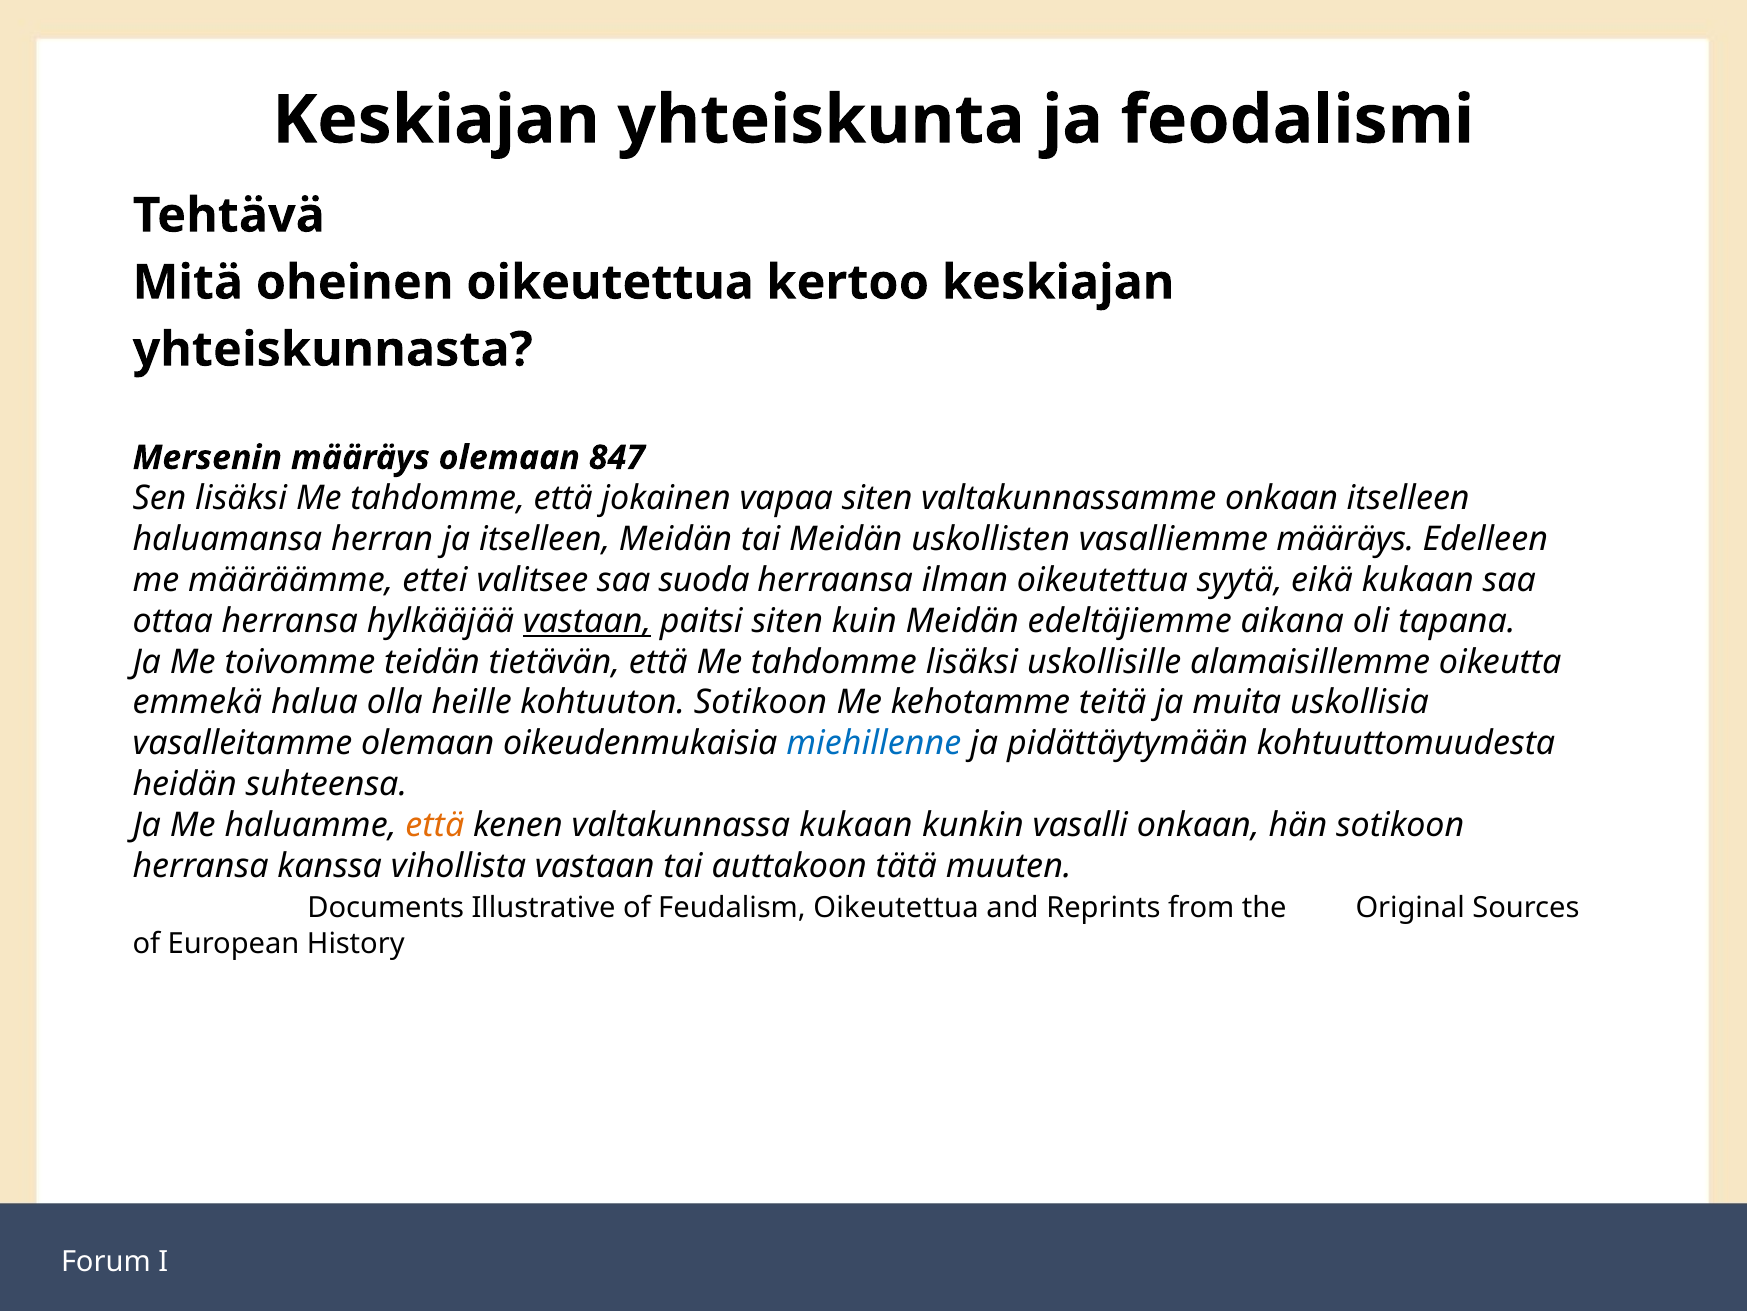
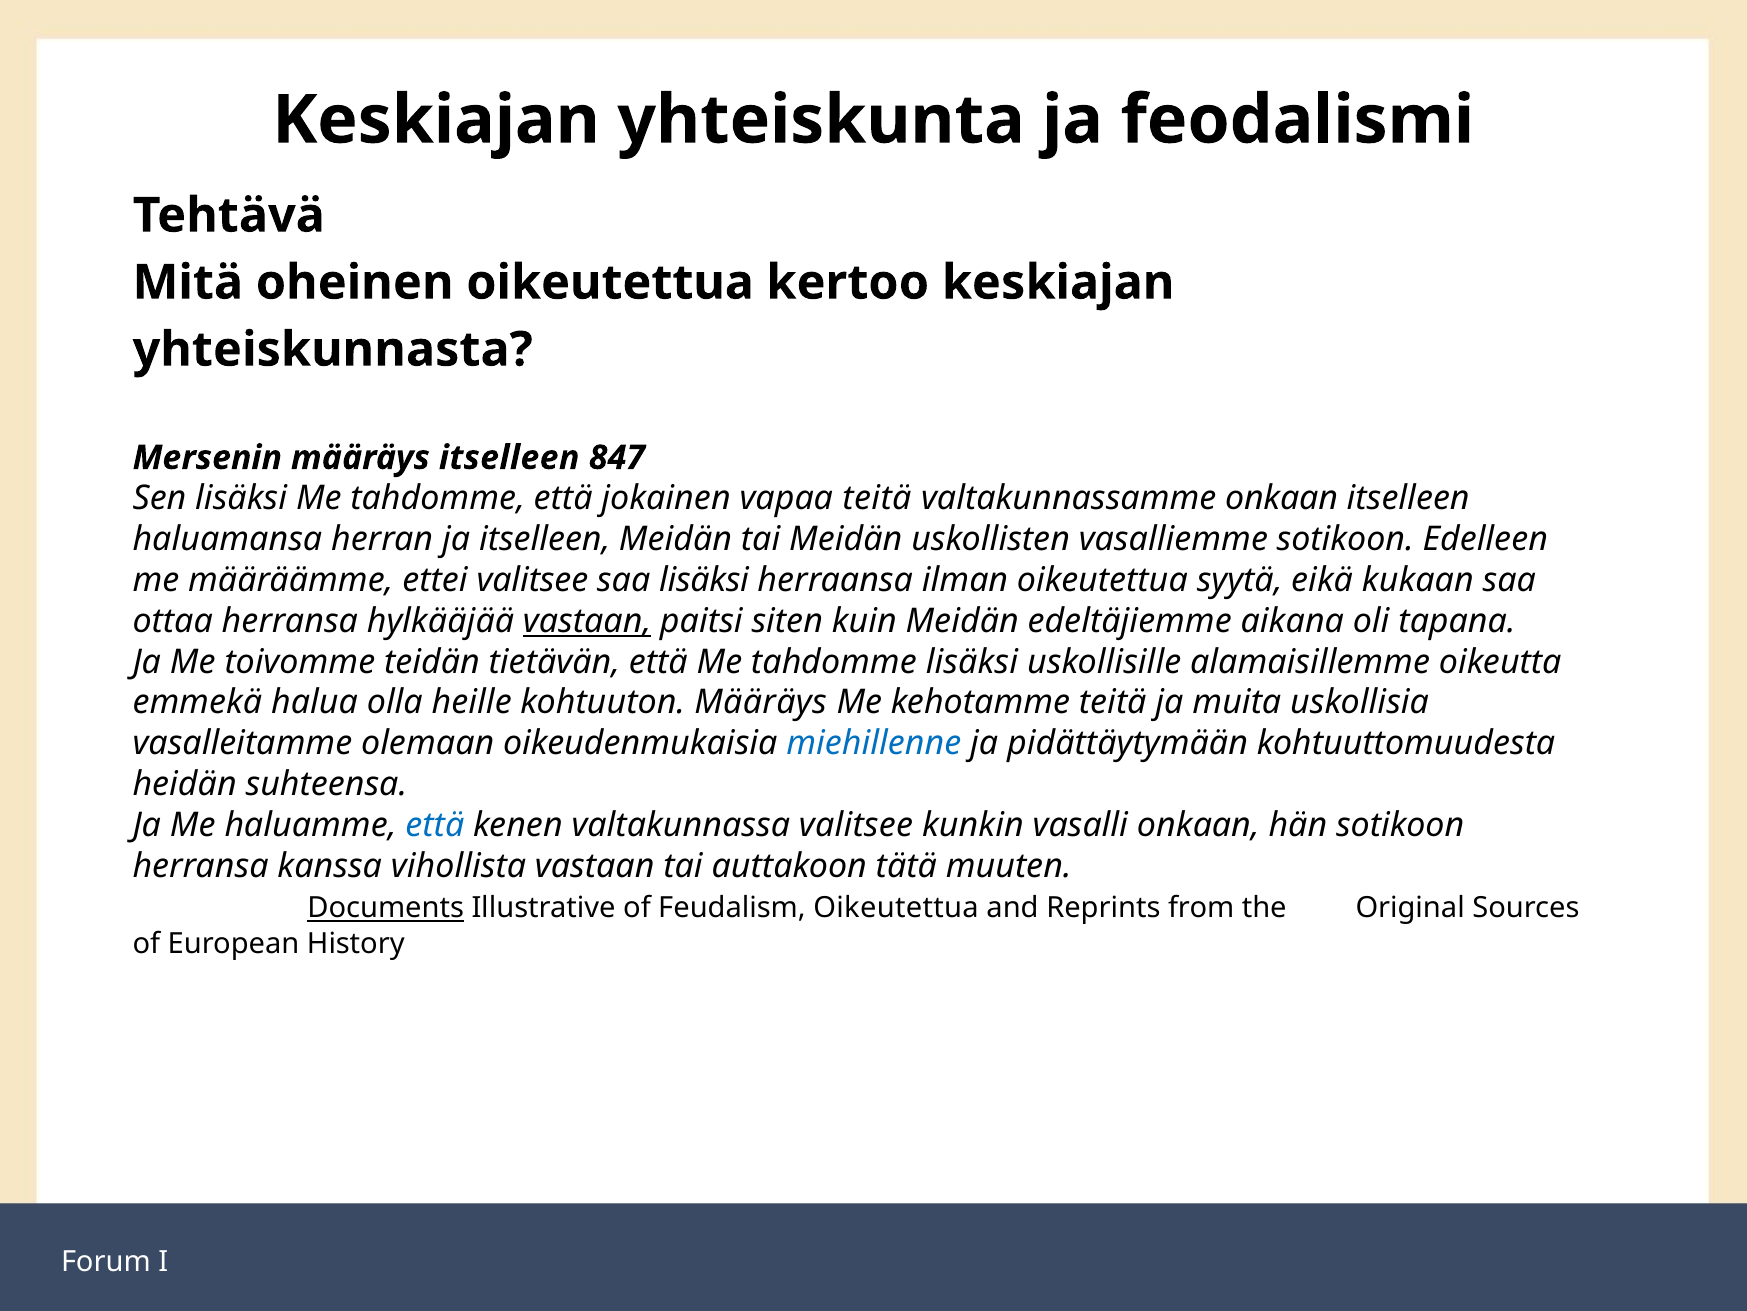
määräys olemaan: olemaan -> itselleen (509, 458)
vapaa siten: siten -> teitä (877, 498)
vasalliemme määräys: määräys -> sotikoon (1345, 539)
saa suoda: suoda -> lisäksi (704, 580)
kohtuuton Sotikoon: Sotikoon -> Määräys (761, 702)
että colour: orange -> blue (435, 825)
valtakunnassa kukaan: kukaan -> valitsee (856, 825)
Documents underline: none -> present (386, 908)
